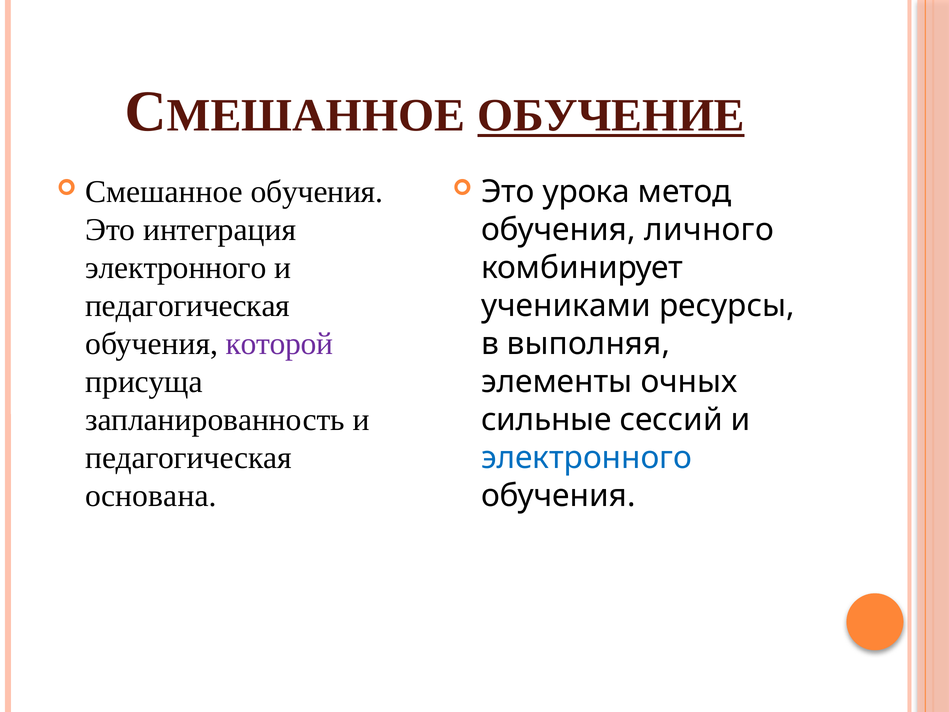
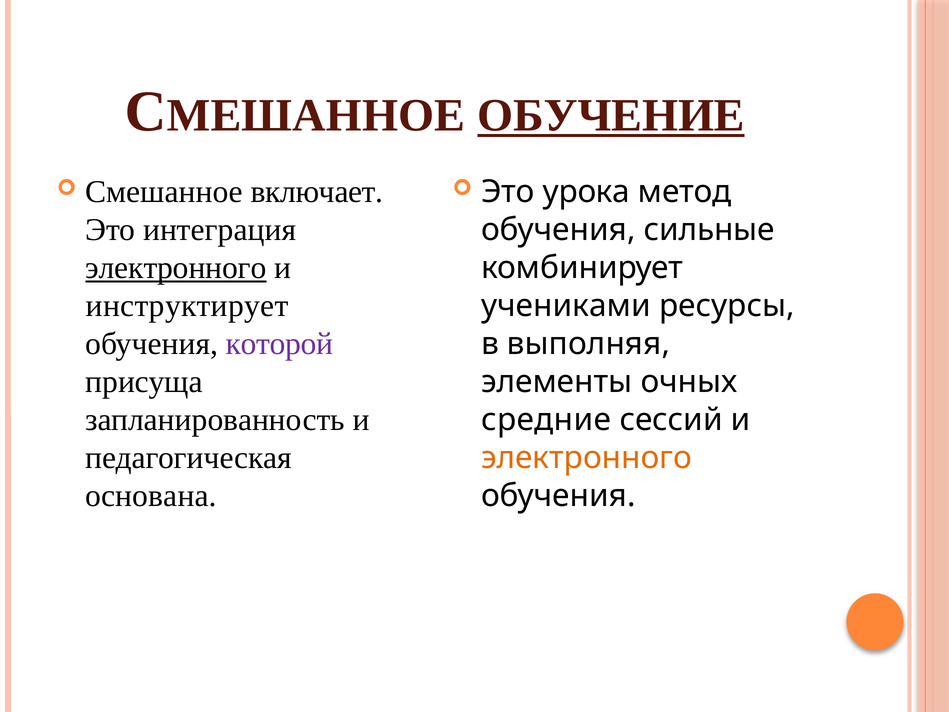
Смешанное обучения: обучения -> включает (317, 192)
личного: личного -> сильные (709, 230)
электронного underline: none -> present (176, 268)
педагогическая: педагогическая -> инструктирует (187, 306)
сильные: сильные -> средние (546, 420)
электронного colour: blue -> orange (586, 458)
